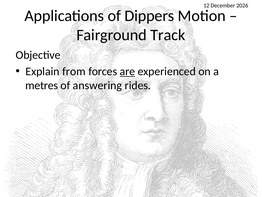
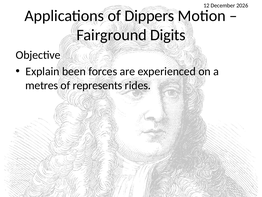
Track: Track -> Digits (168, 35)
from: from -> been (74, 71)
are underline: present -> none (127, 71)
answering: answering -> represents (98, 85)
